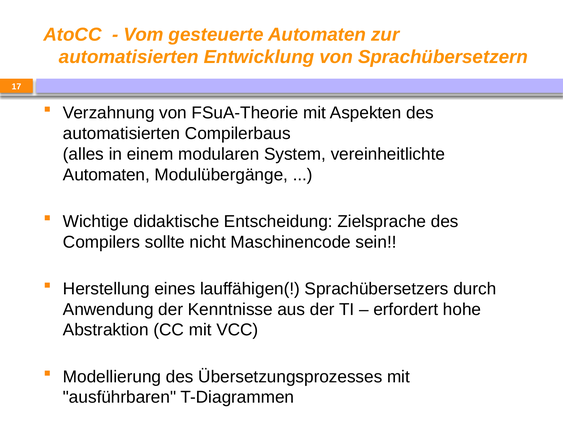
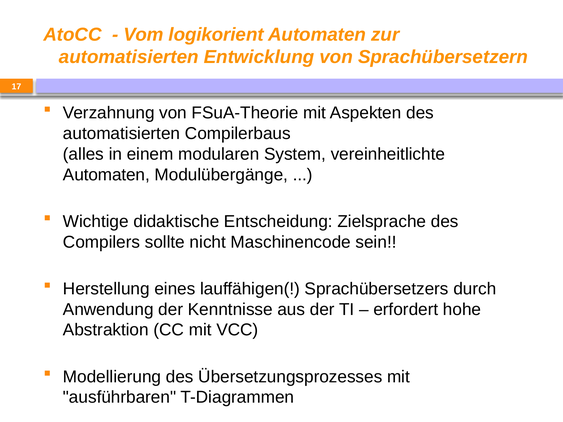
gesteuerte: gesteuerte -> logikorient (216, 35)
